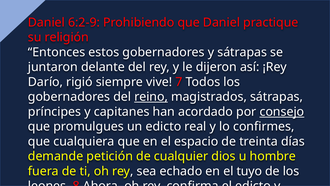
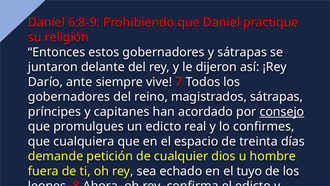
6:2-9: 6:2-9 -> 6:8-9 (84, 22)
rigió: rigió -> ante (79, 82)
reino underline: present -> none (151, 97)
